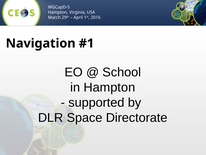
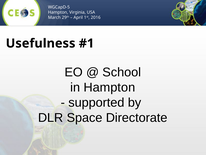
Navigation: Navigation -> Usefulness (41, 43)
